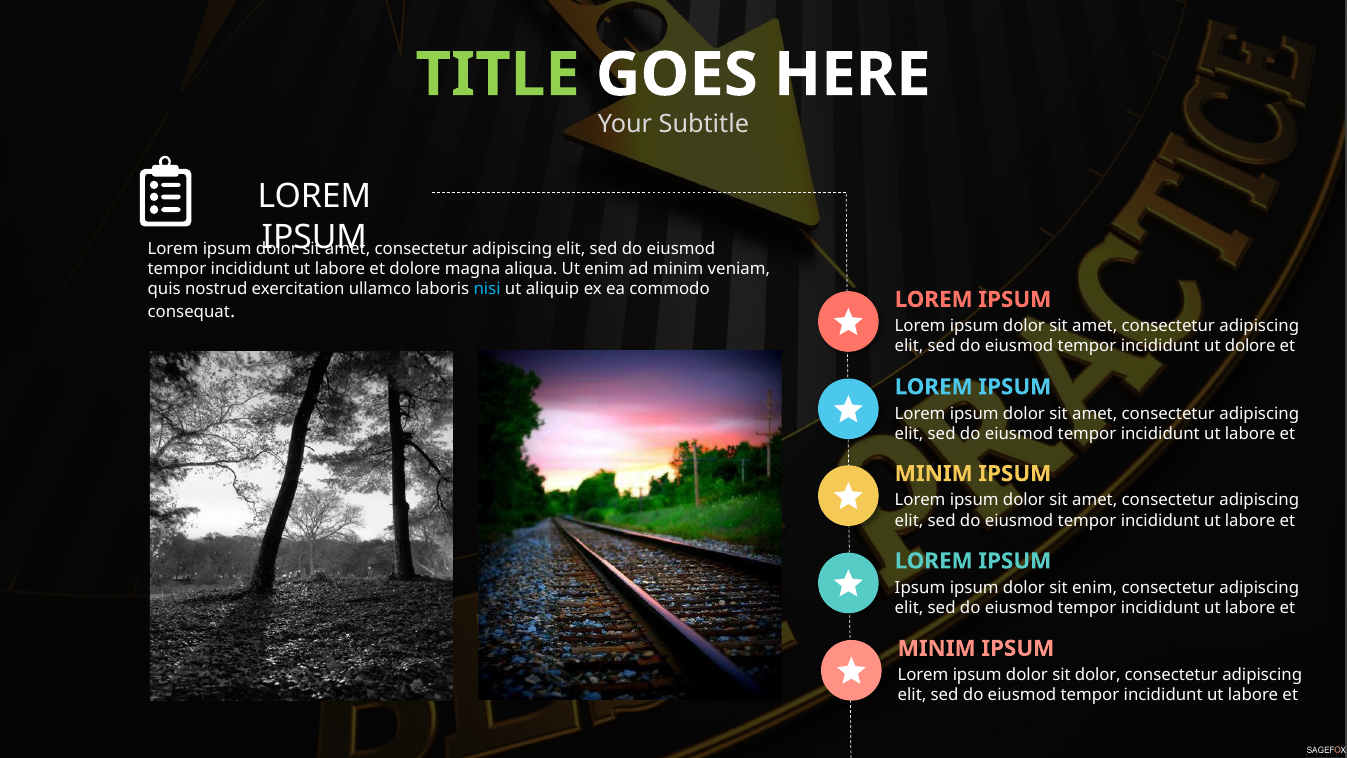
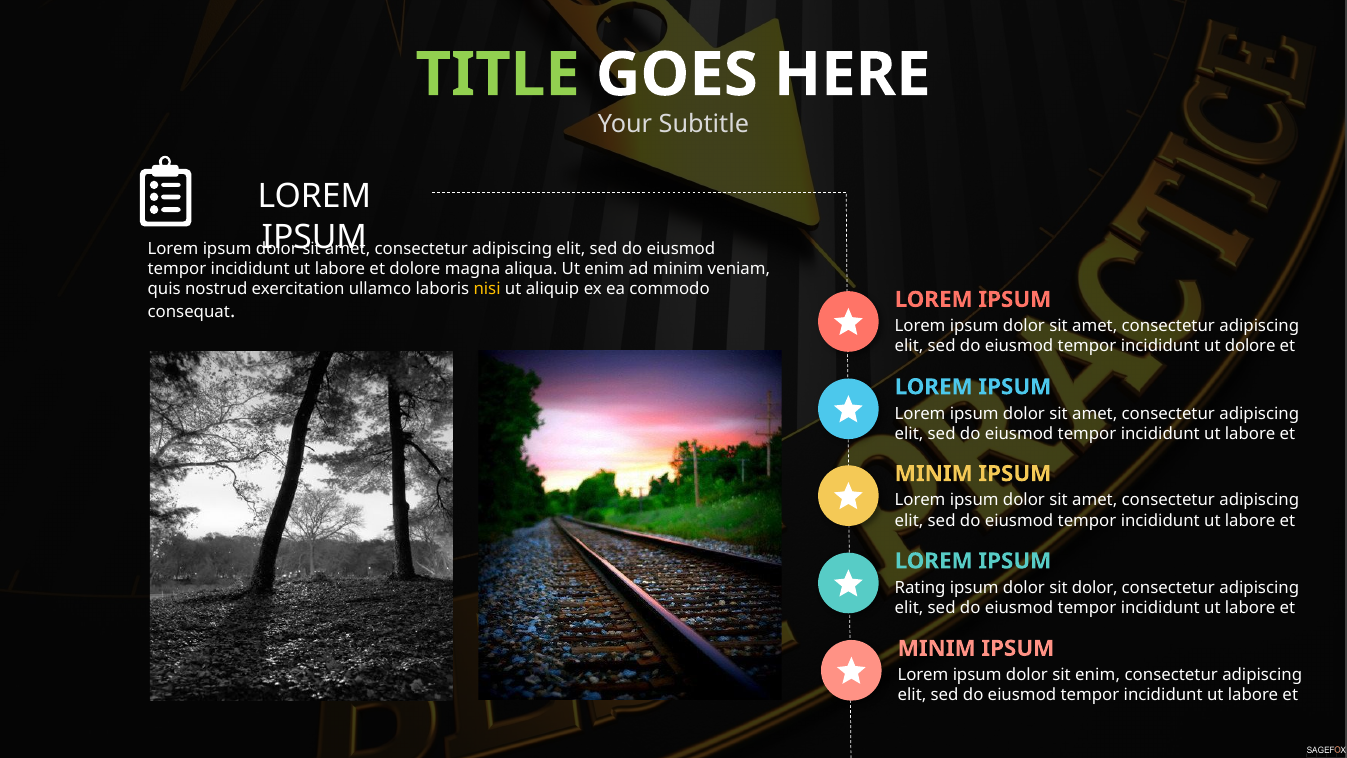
nisi colour: light blue -> yellow (487, 289)
Ipsum: Ipsum -> Rating (920, 587)
sit enim: enim -> dolor (1095, 587)
sit dolor: dolor -> enim (1098, 675)
